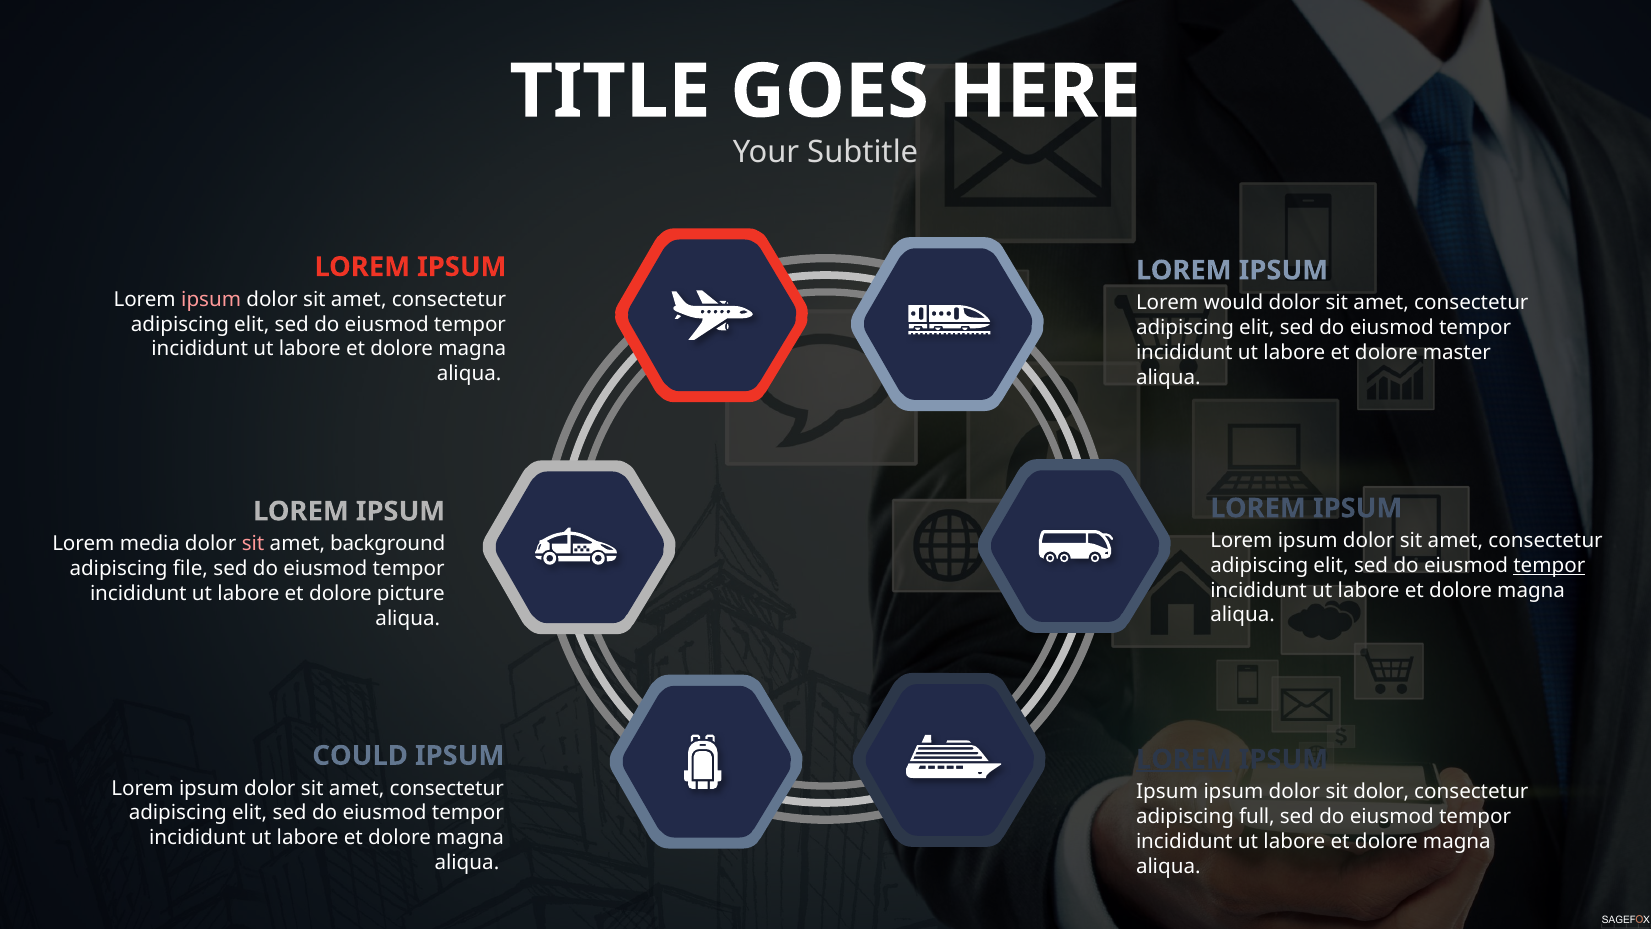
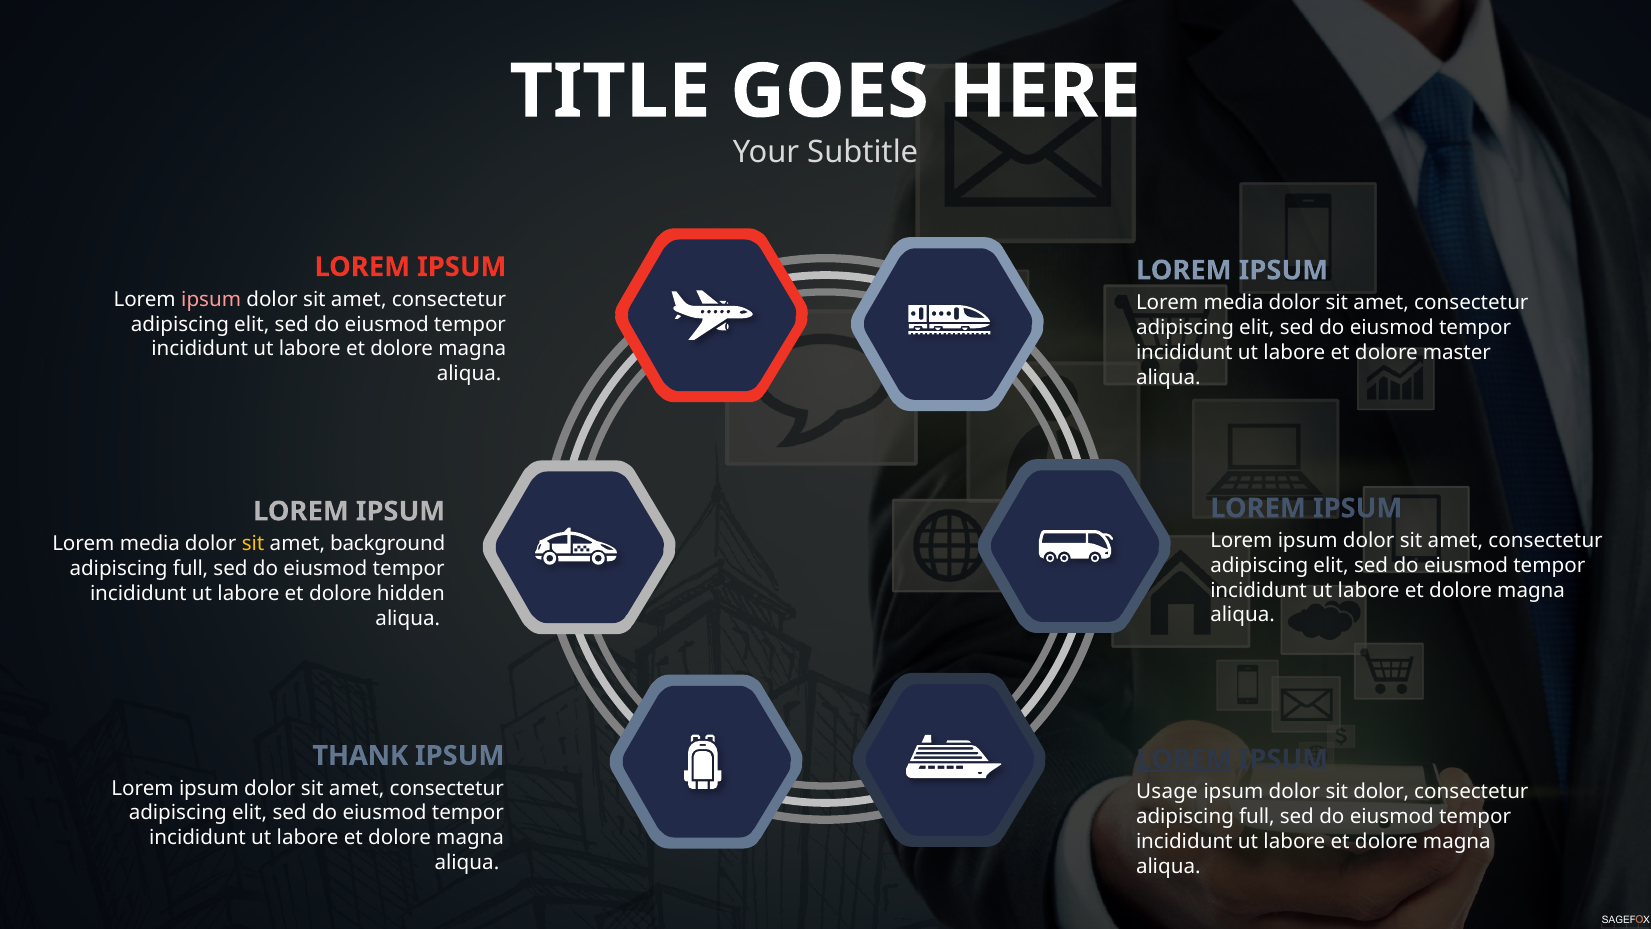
would: would -> media (1234, 303)
sit colour: pink -> yellow (253, 544)
tempor underline: present -> none (1549, 565)
file: file -> full (191, 569)
picture: picture -> hidden (411, 593)
COULD: COULD -> THANK (360, 755)
Ipsum: Ipsum -> Usage (1167, 792)
